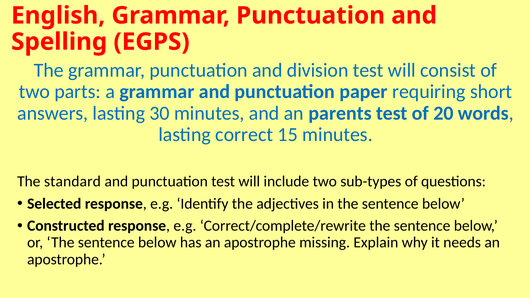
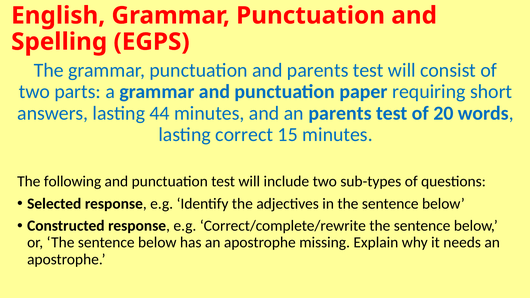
and division: division -> parents (318, 70)
30: 30 -> 44 (160, 113)
standard: standard -> following (73, 182)
